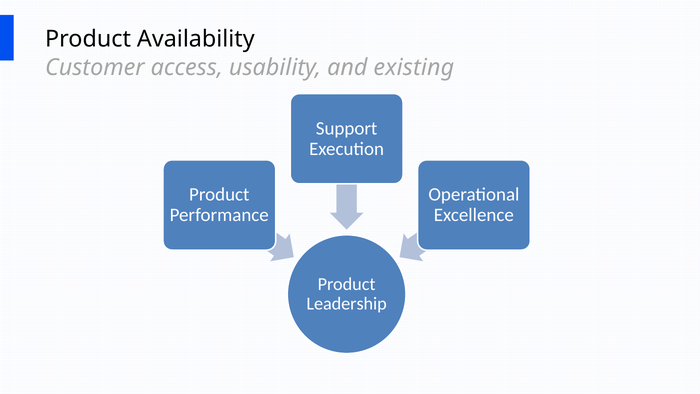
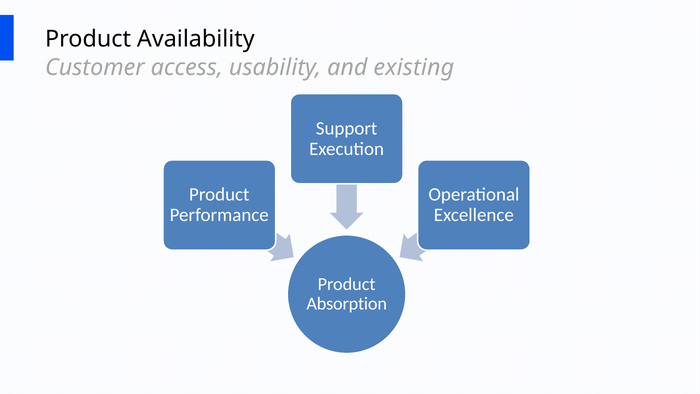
Leadership: Leadership -> Absorption (347, 304)
